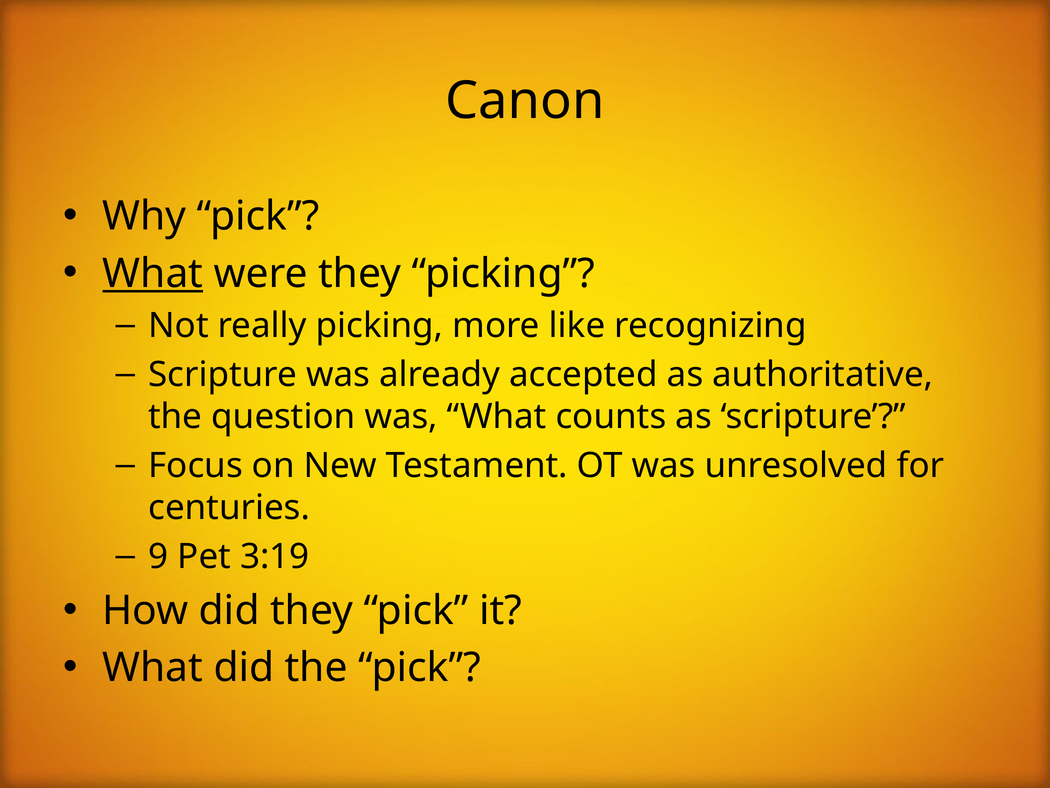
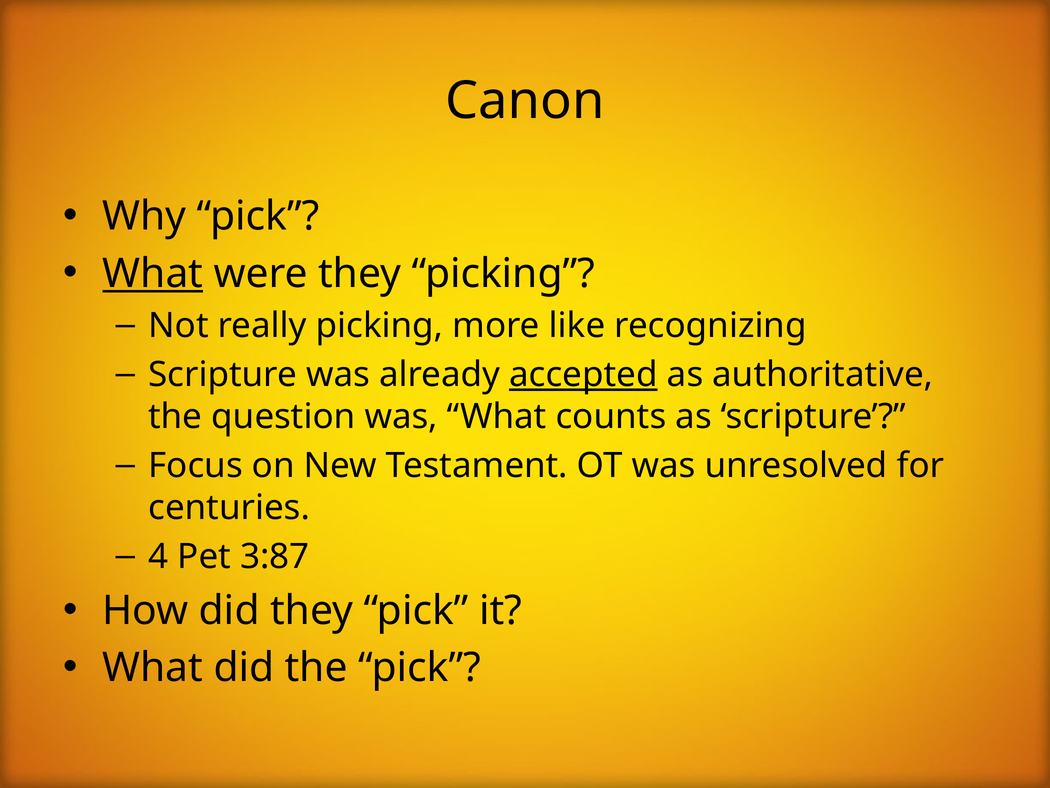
accepted underline: none -> present (583, 374)
9: 9 -> 4 (158, 556)
3:19: 3:19 -> 3:87 (275, 556)
